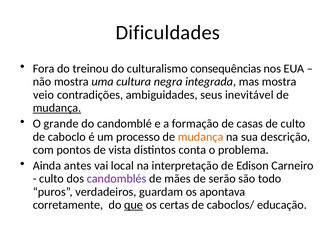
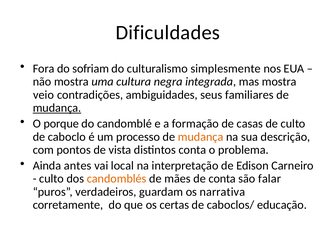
treinou: treinou -> sofriam (91, 69)
consequências: consequências -> simplesmente (226, 69)
inevitável: inevitável -> familiares (249, 95)
grande: grande -> porque (61, 124)
candomblés colour: purple -> orange (117, 179)
de serão: serão -> conta (222, 179)
todo: todo -> falar (270, 179)
apontava: apontava -> narrativa (222, 192)
que underline: present -> none (134, 205)
